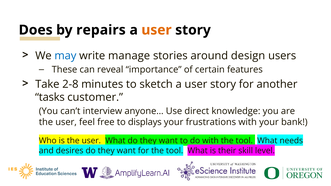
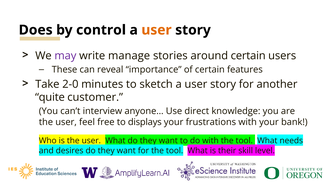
repairs: repairs -> control (101, 30)
may colour: blue -> purple (65, 56)
around design: design -> certain (248, 56)
2-8: 2-8 -> 2-0 (70, 84)
tasks: tasks -> quite (50, 97)
